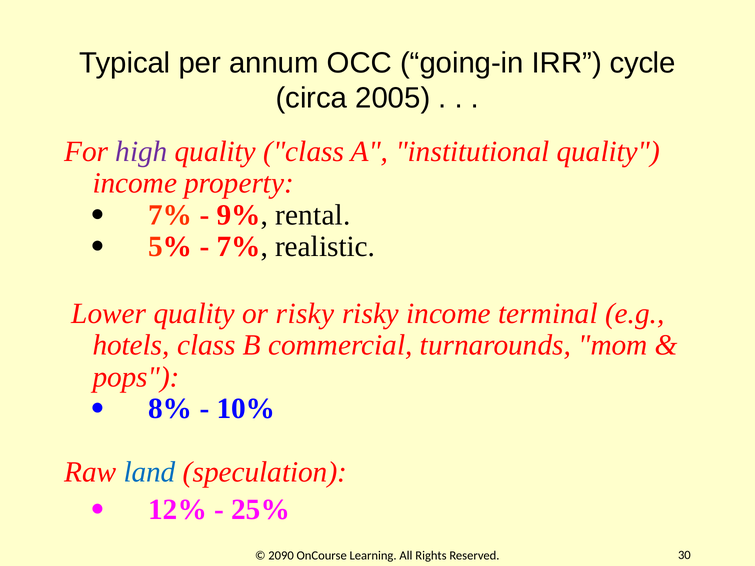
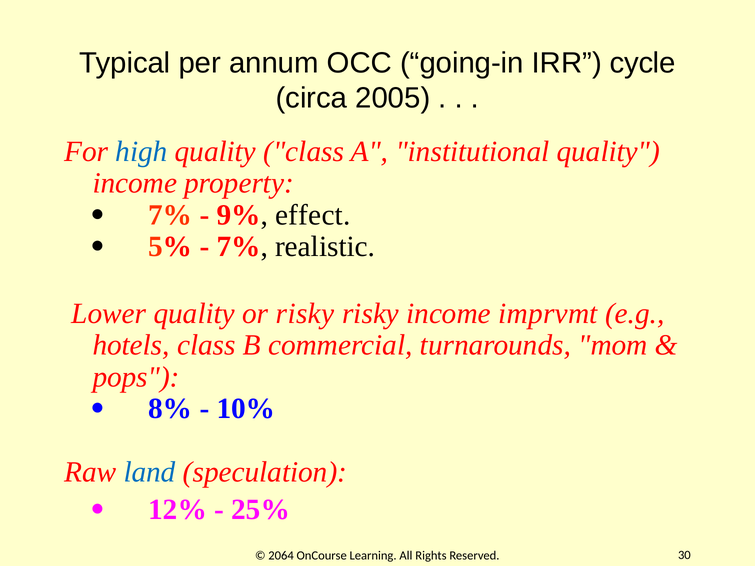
high colour: purple -> blue (141, 152)
rental: rental -> effect (313, 215)
terminal: terminal -> imprvmt (548, 314)
2090: 2090 -> 2064 (281, 556)
